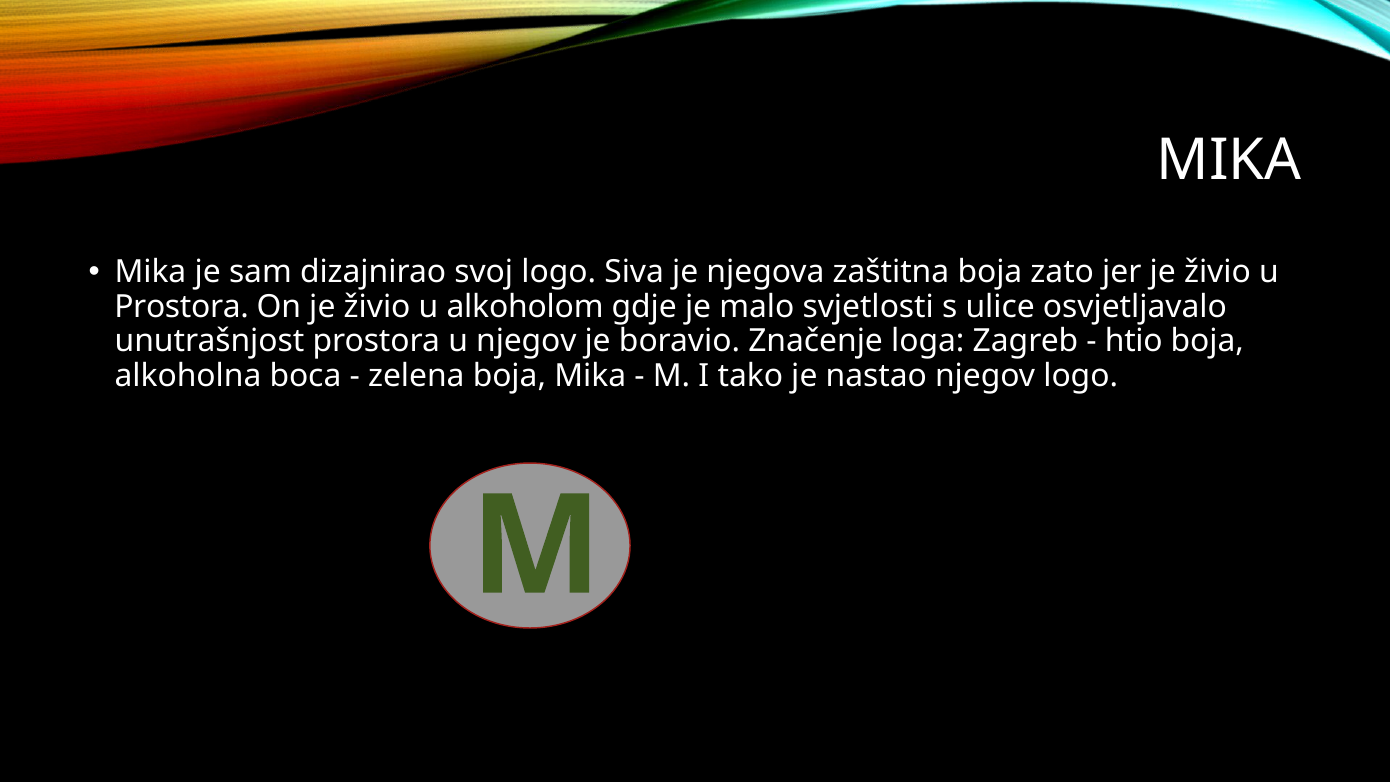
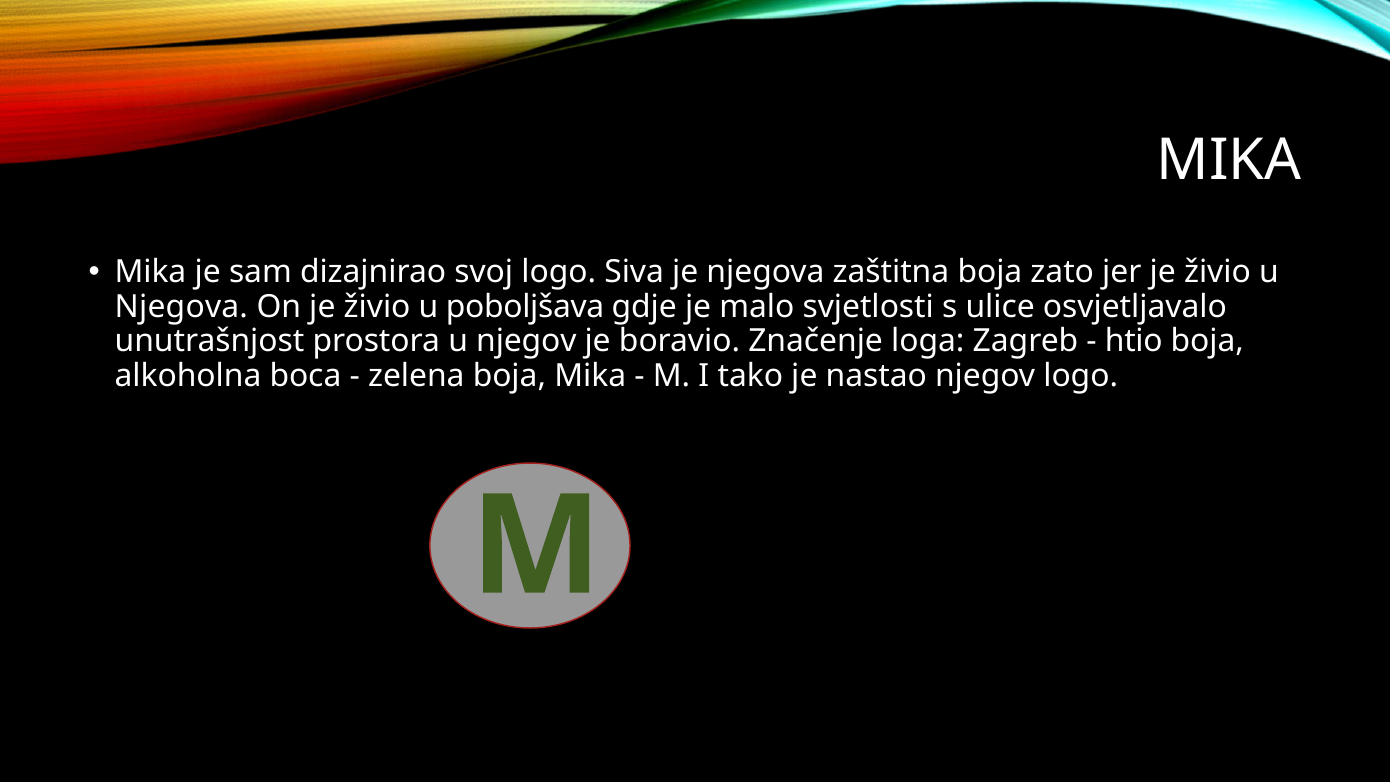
Prostora: Prostora -> Njegova (181, 307)
alkoholom: alkoholom -> poboljšava (525, 307)
